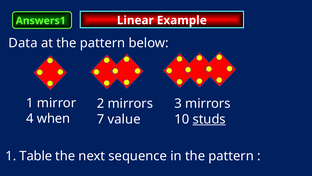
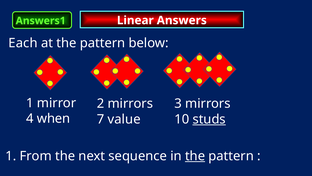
Example: Example -> Answers (182, 20)
Data: Data -> Each (23, 43)
Table: Table -> From (36, 156)
the underline: none -> present (195, 156)
